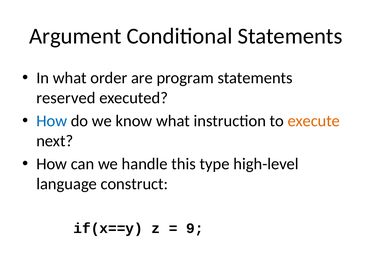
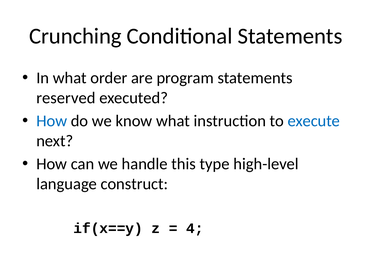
Argument: Argument -> Crunching (75, 36)
execute colour: orange -> blue (314, 121)
9: 9 -> 4 (195, 228)
